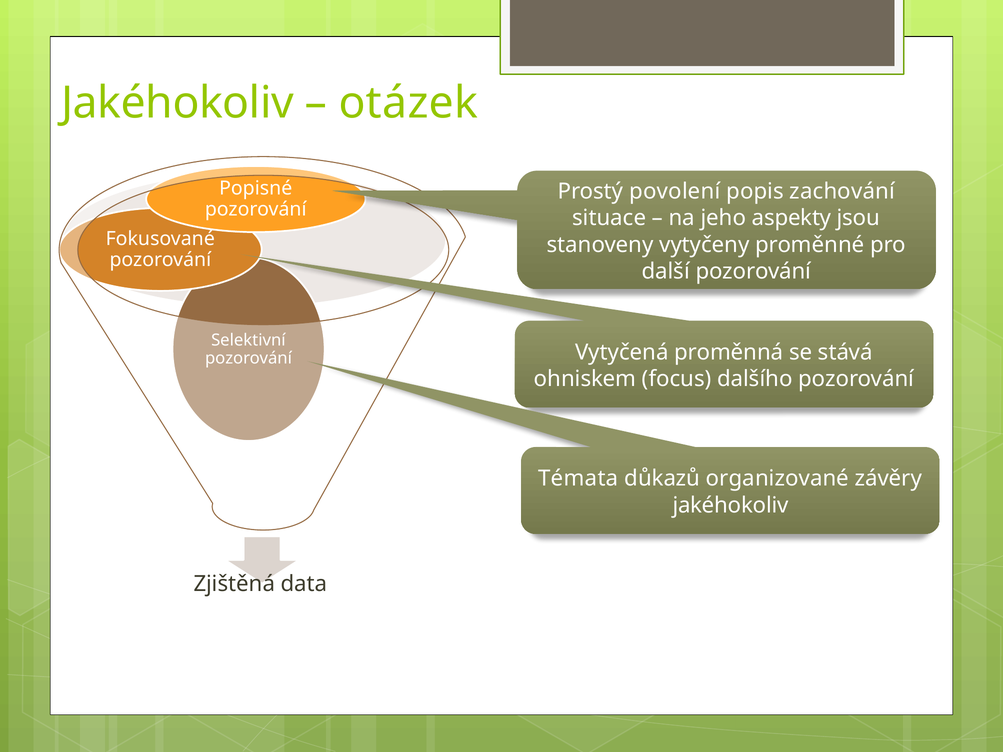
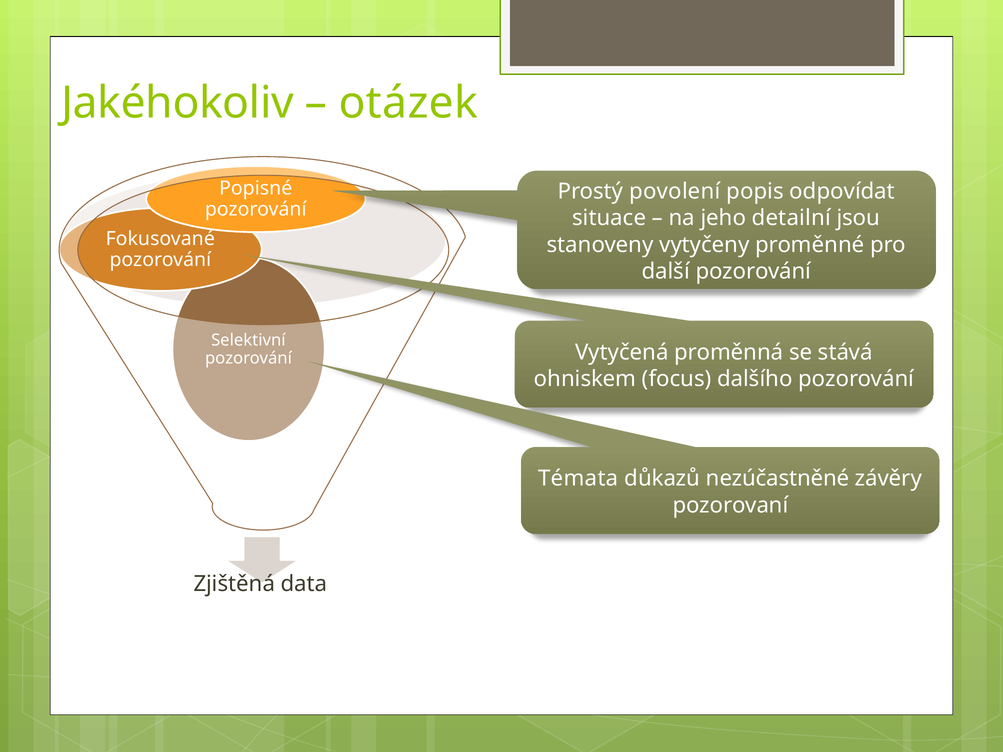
zachování: zachování -> odpovídat (842, 191)
aspekty: aspekty -> detailní (791, 218)
organizované: organizované -> nezúčastněné (778, 479)
jakéhokoliv: jakéhokoliv -> pozorovaní (730, 505)
